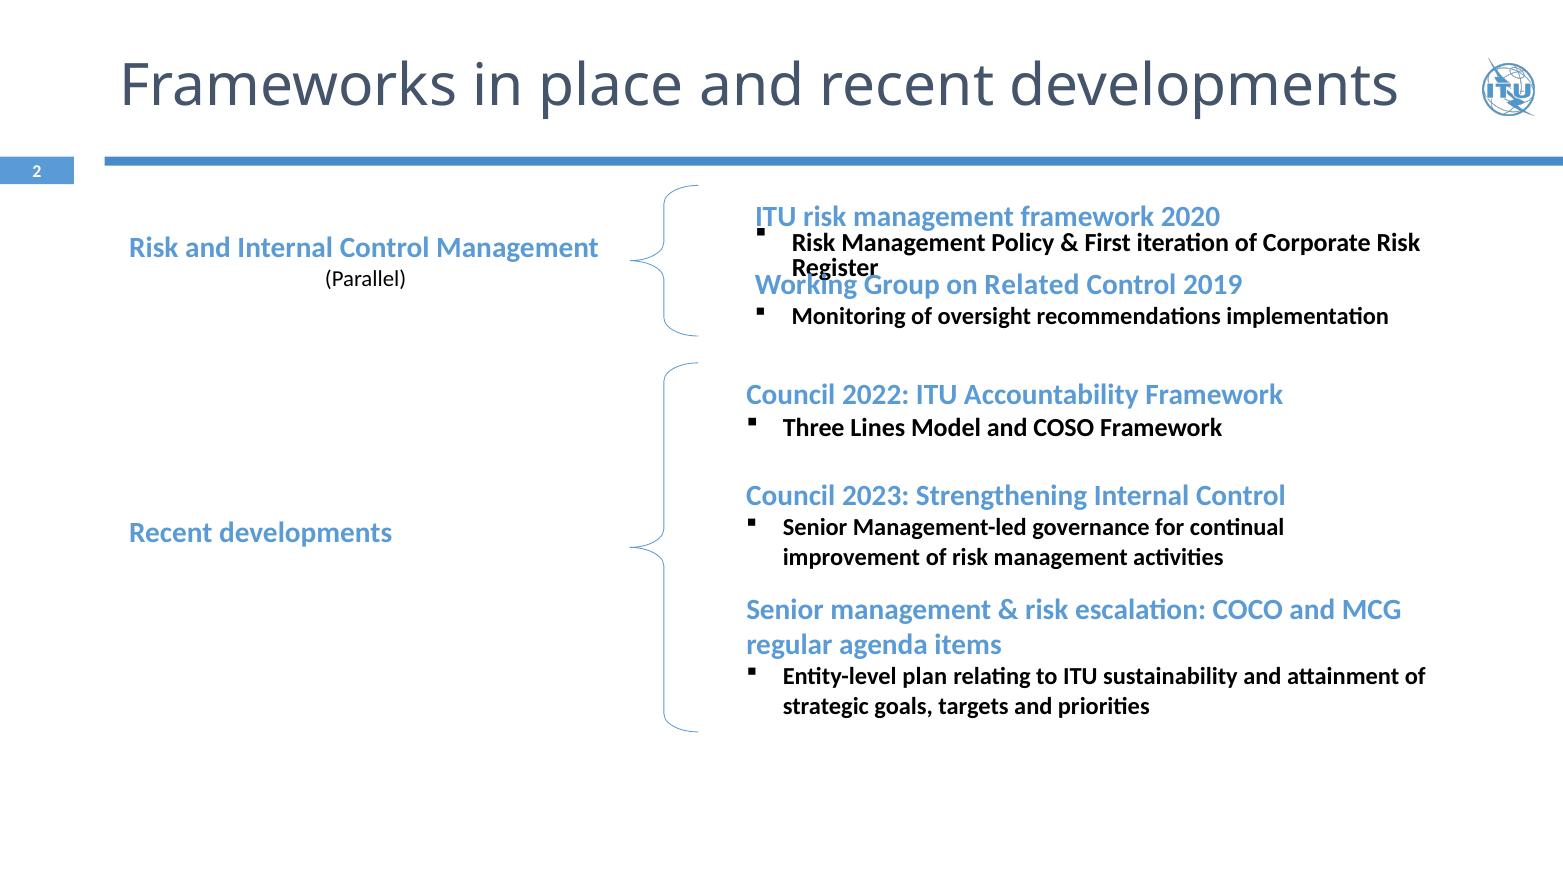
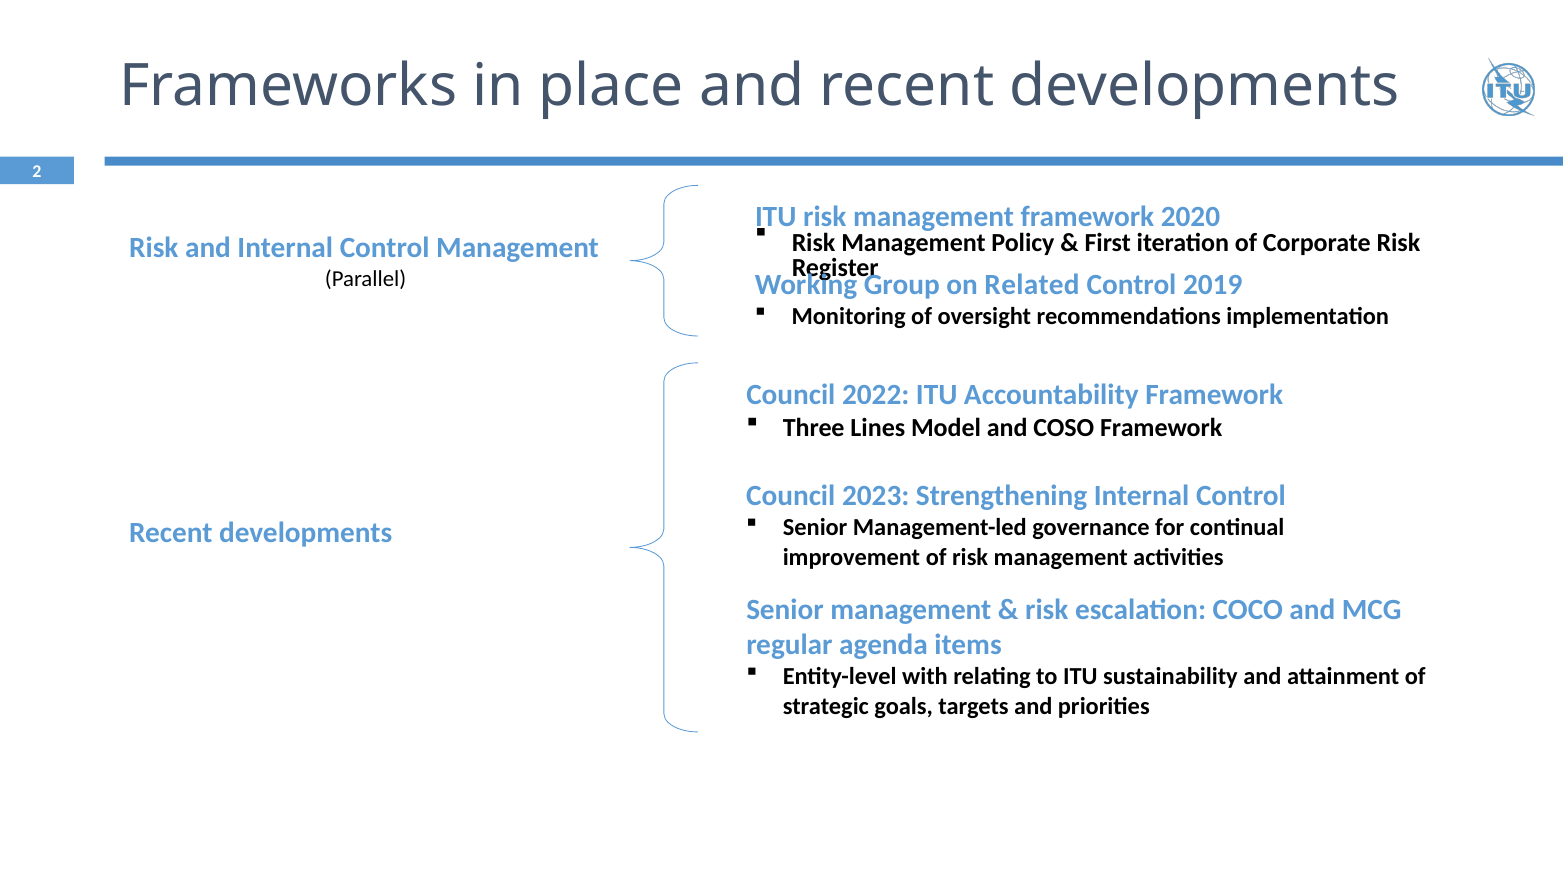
plan: plan -> with (925, 677)
